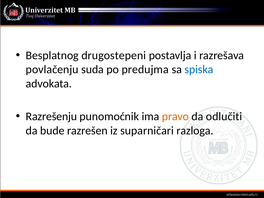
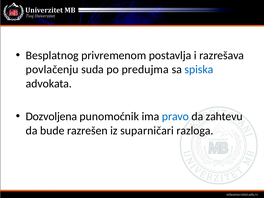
drugostepeni: drugostepeni -> privremenom (114, 55)
Razrešenju: Razrešenju -> Dozvoljena (51, 116)
pravo colour: orange -> blue (175, 116)
odlučiti: odlučiti -> zahtevu (224, 116)
